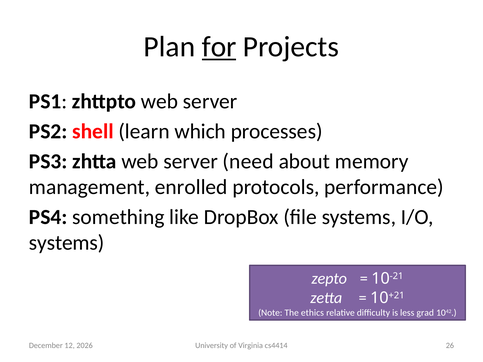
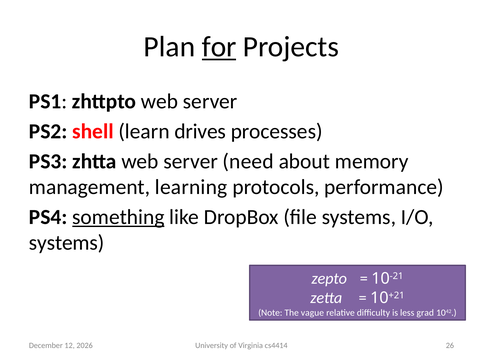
which: which -> drives (200, 131)
enrolled: enrolled -> learning (191, 187)
something underline: none -> present (118, 217)
ethics: ethics -> vague (312, 313)
